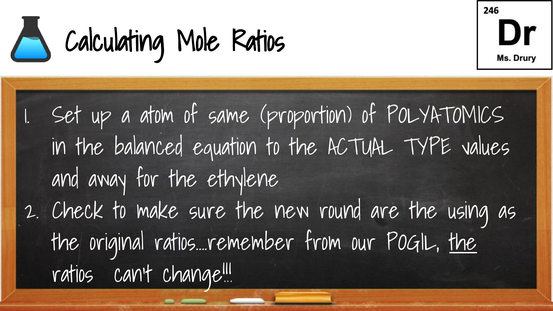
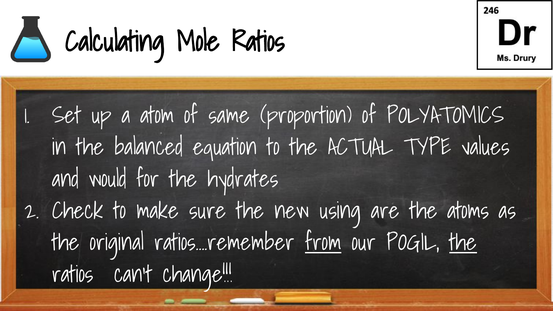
away: away -> would (108, 179)
ethylene: ethylene -> hydrates (243, 179)
round: round -> using (340, 211)
using: using -> atoms (468, 211)
from underline: none -> present (323, 243)
